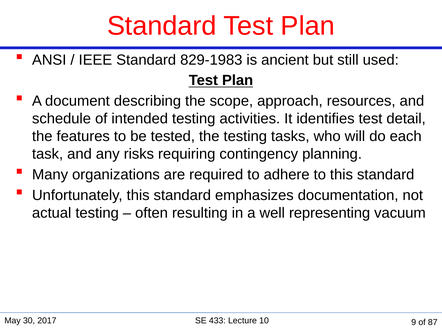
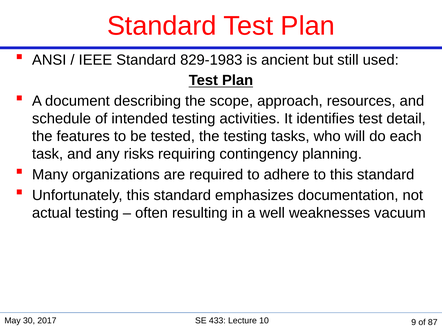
representing: representing -> weaknesses (330, 213)
